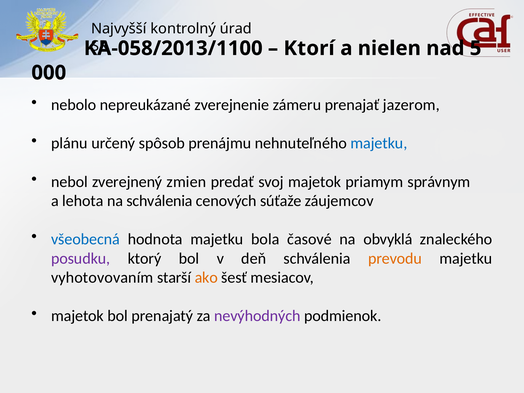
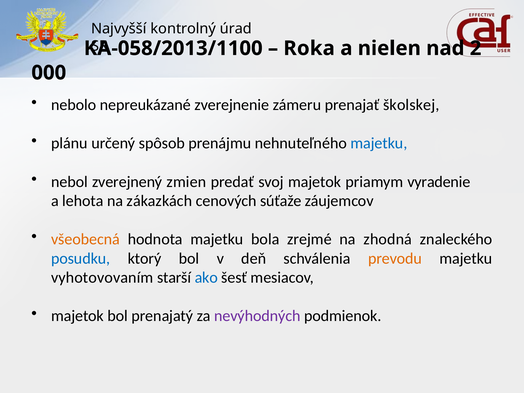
Ktorí: Ktorí -> Roka (309, 48)
5: 5 -> 2 (476, 48)
jazerom: jazerom -> školskej (411, 105)
správnym: správnym -> vyradenie (439, 182)
na schválenia: schválenia -> zákazkách (159, 201)
všeobecná colour: blue -> orange (85, 239)
časové: časové -> zrejmé (309, 239)
obvyklá: obvyklá -> zhodná (388, 239)
posudku colour: purple -> blue (81, 258)
ako colour: orange -> blue (206, 278)
